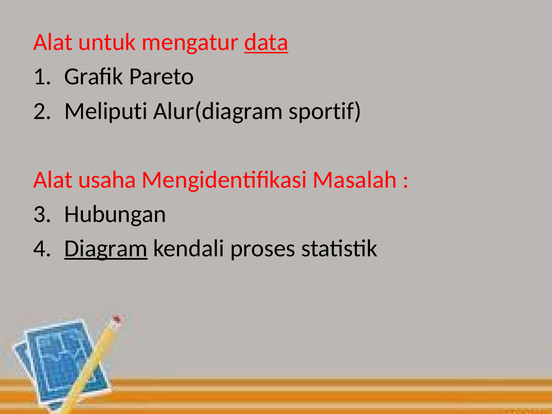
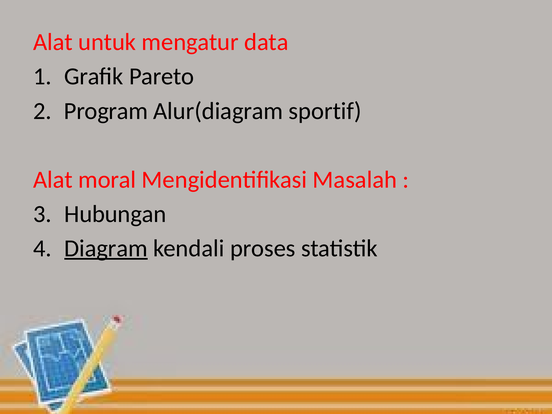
data underline: present -> none (266, 42)
Meliputi: Meliputi -> Program (106, 111)
usaha: usaha -> moral (107, 180)
